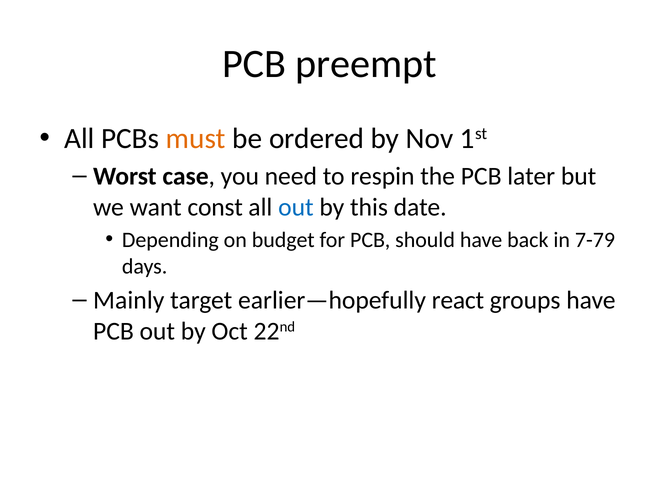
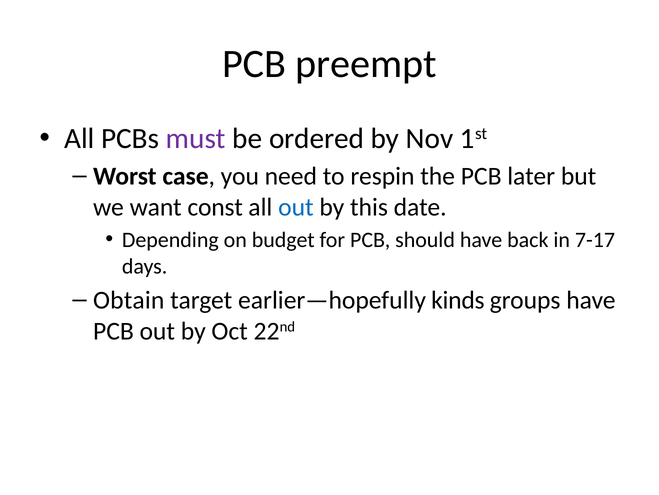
must colour: orange -> purple (196, 138)
7-79: 7-79 -> 7-17 (595, 240)
Mainly: Mainly -> Obtain (129, 300)
react: react -> kinds (458, 300)
